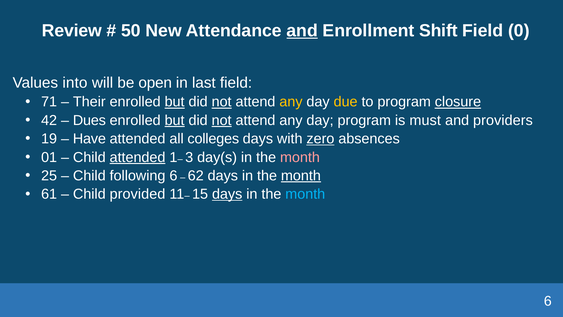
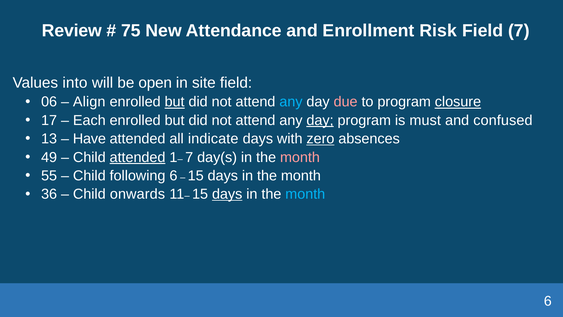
50: 50 -> 75 (131, 31)
and underline: present -> none (302, 31)
Shift: Shift -> Risk (438, 31)
Field 0: 0 -> 7 (519, 31)
last: last -> site (204, 83)
71: 71 -> 06 (49, 102)
Their: Their -> Align (89, 102)
not underline: present -> none (222, 102)
any colour: yellow -> light blue (291, 102)
due colour: yellow -> pink (346, 102)
42: 42 -> 17 (49, 120)
Dues: Dues -> Each (89, 120)
but underline: present -> none (175, 120)
not underline: present -> none (222, 120)
day underline: none -> present (320, 120)
providers: providers -> confused (503, 120)
19: 19 -> 13 (49, 139)
colleges: colleges -> indicate (213, 139)
01: 01 -> 49 (49, 157)
3: 3 -> 7 (189, 157)
25: 25 -> 55 (49, 176)
62: 62 -> 15 (196, 176)
month underline: present -> none (301, 176)
61: 61 -> 36 (49, 194)
provided: provided -> onwards (137, 194)
